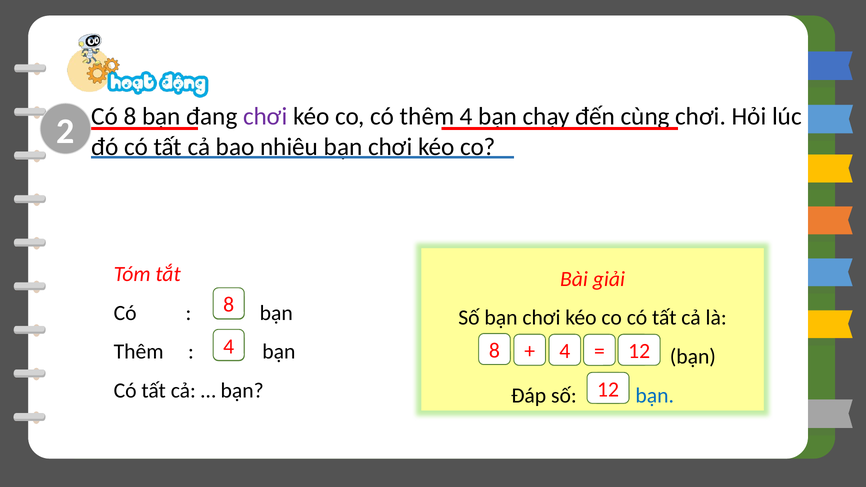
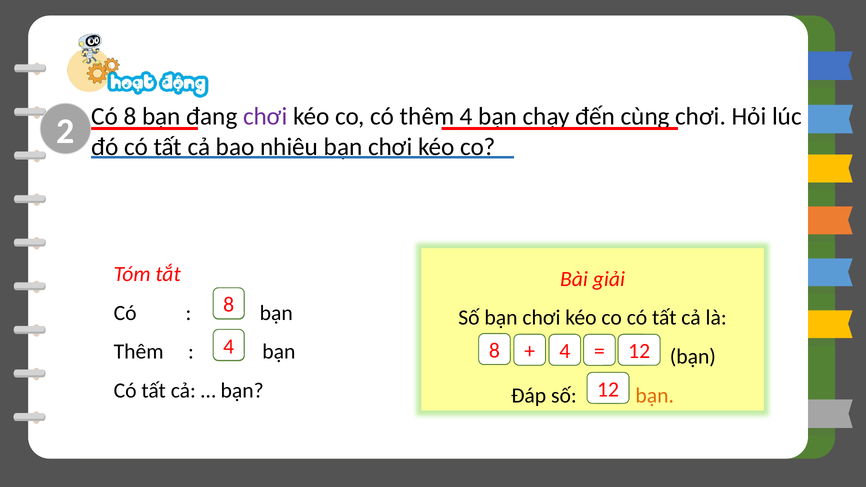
bạn colour: blue -> orange (655, 396)
